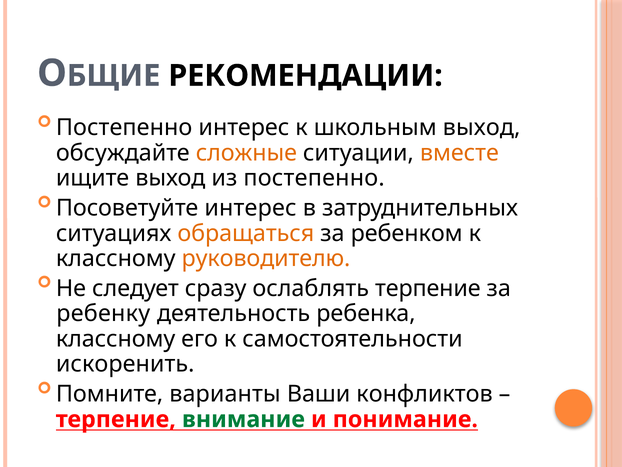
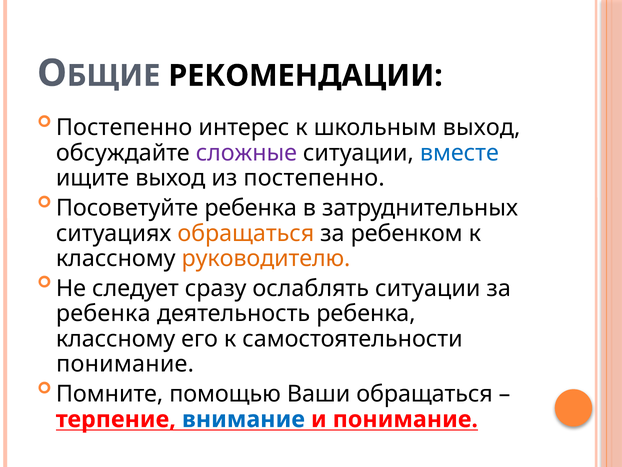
сложные colour: orange -> purple (246, 153)
вместе colour: orange -> blue (459, 153)
Посоветуйте интерес: интерес -> ребенка (251, 208)
ослаблять терпение: терпение -> ситуации (428, 288)
ребенку: ребенку -> ребенка (103, 313)
искоренить: искоренить -> понимание (125, 364)
варианты: варианты -> помощью (225, 394)
Ваши конфликтов: конфликтов -> обращаться (425, 394)
внимание colour: green -> blue (243, 419)
